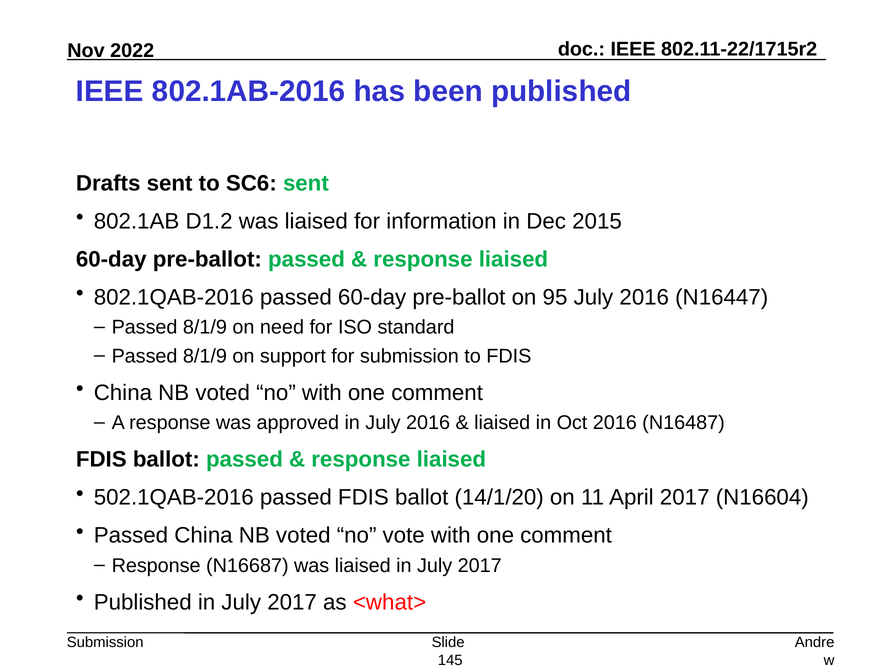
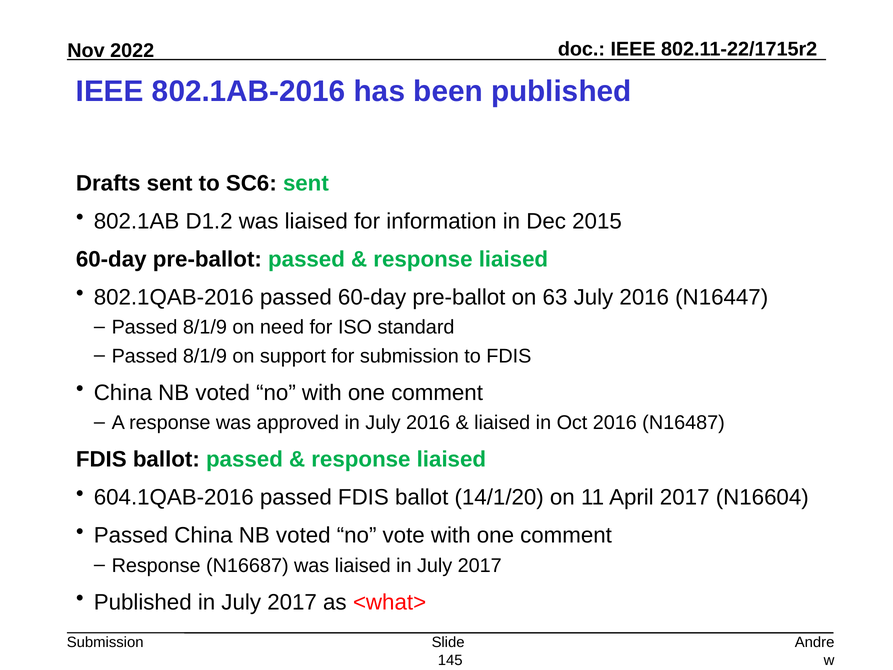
95: 95 -> 63 (555, 297)
502.1QAB-2016: 502.1QAB-2016 -> 604.1QAB-2016 (174, 497)
